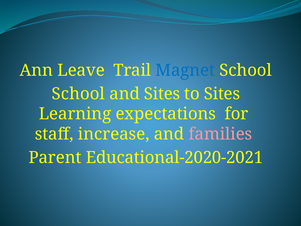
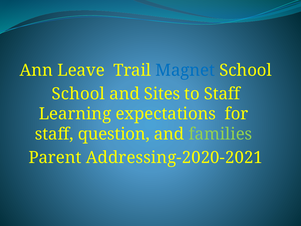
to Sites: Sites -> Staff (222, 94)
increase: increase -> question (114, 134)
families colour: pink -> light green (220, 134)
Educational-2020-2021: Educational-2020-2021 -> Addressing-2020-2021 (174, 157)
